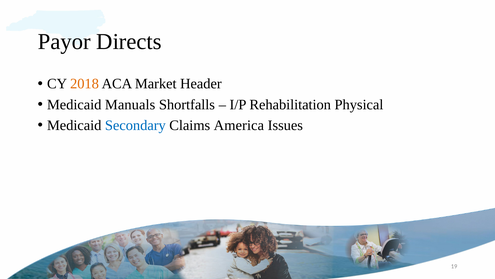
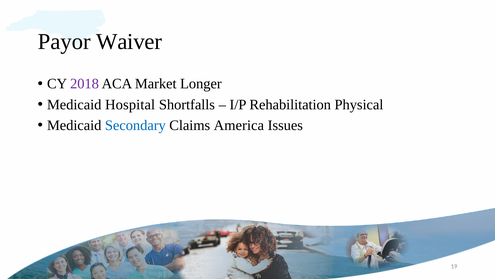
Directs: Directs -> Waiver (129, 42)
2018 colour: orange -> purple (85, 84)
Header: Header -> Longer (201, 84)
Manuals: Manuals -> Hospital (130, 104)
